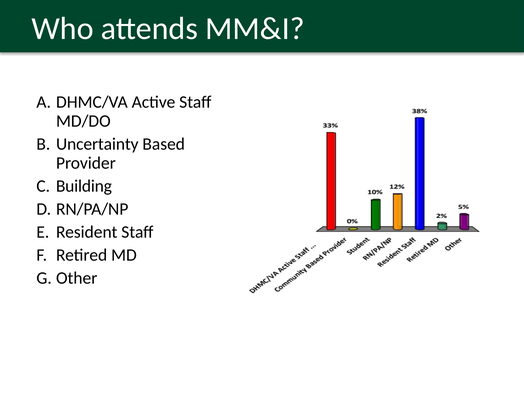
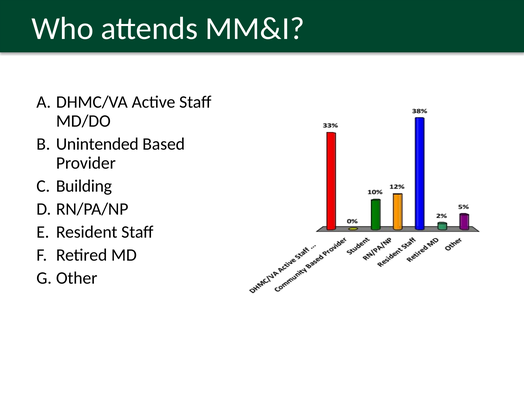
Uncertainty: Uncertainty -> Unintended (97, 144)
